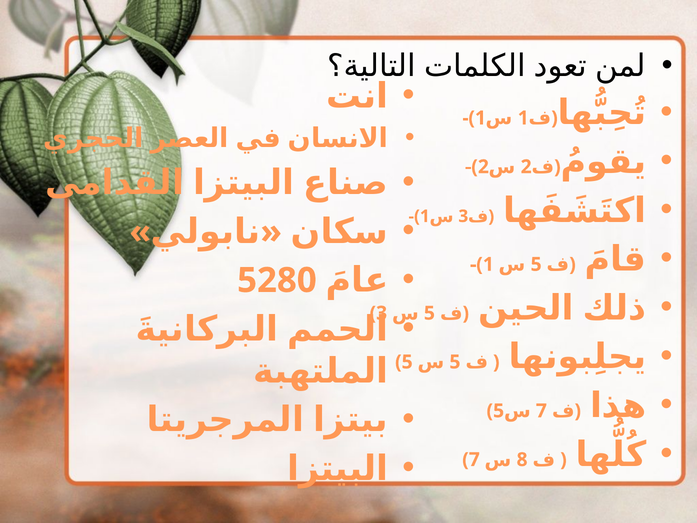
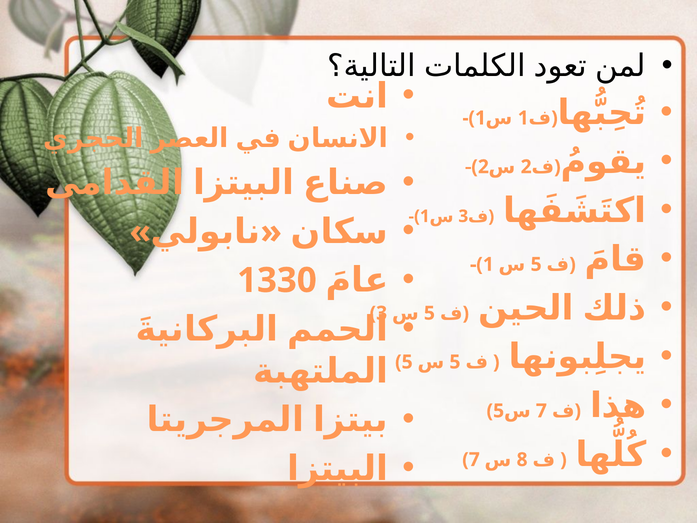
5280: 5280 -> 1330 (277, 280)
